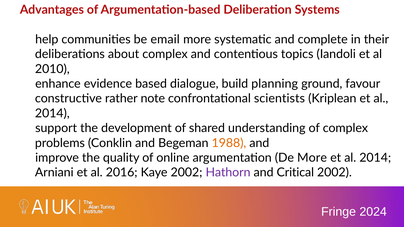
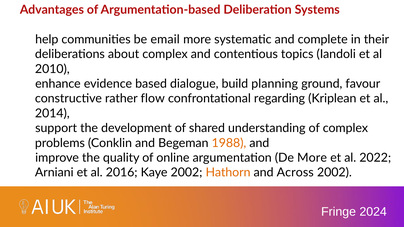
note: note -> flow (153, 99)
scientists: scientists -> regarding (280, 99)
2014: 2014 -> 2022 (375, 158)
Hathorn colour: purple -> orange (228, 173)
Critical: Critical -> Across (295, 173)
